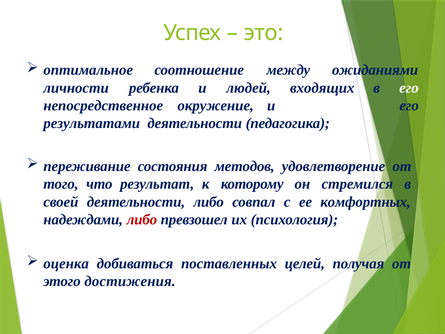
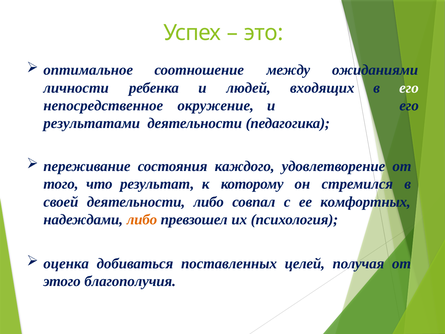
методов: методов -> каждого (245, 166)
либо colour: red -> orange (142, 219)
достижения: достижения -> благополучия (130, 281)
